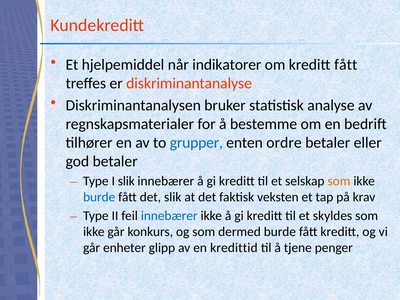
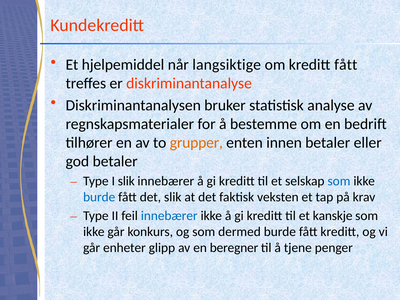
indikatorer: indikatorer -> langsiktige (227, 65)
grupper colour: blue -> orange (196, 143)
ordre: ordre -> innen (284, 143)
som colour: orange -> blue (339, 181)
skyldes: skyldes -> kanskje (333, 216)
kredittid: kredittid -> beregner (234, 248)
